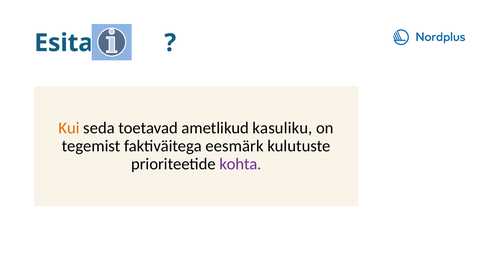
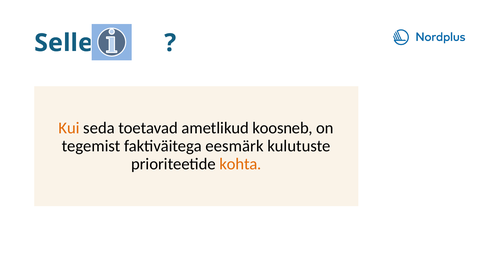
Esita: Esita -> Selle (64, 43)
kasuliku: kasuliku -> koosneb (283, 128)
kohta colour: purple -> orange (241, 164)
